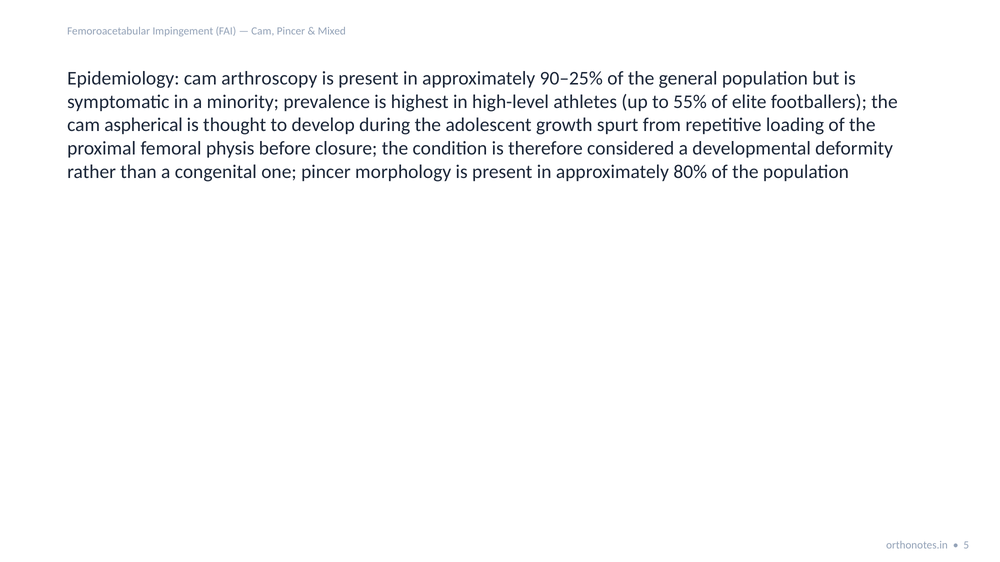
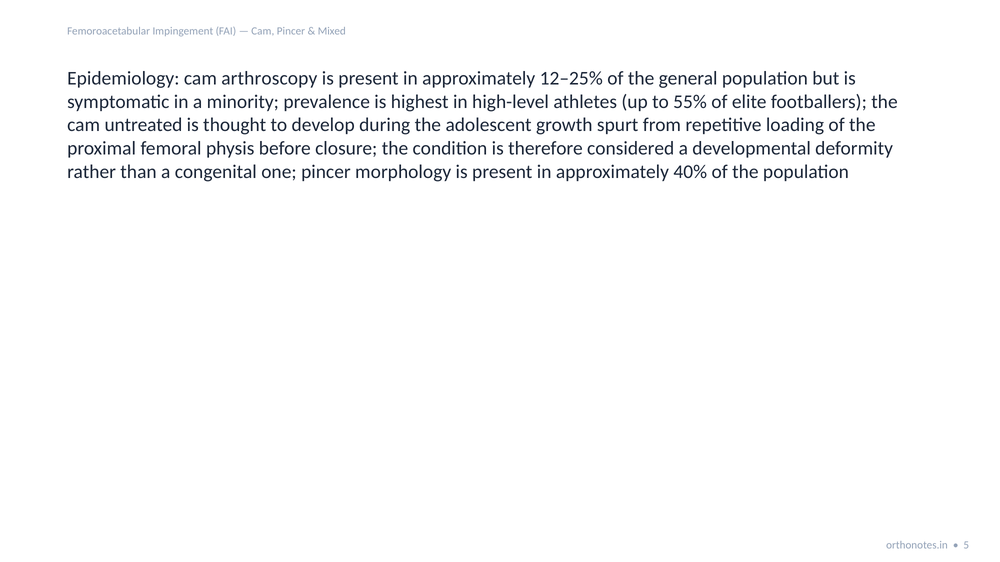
90–25%: 90–25% -> 12–25% (571, 78)
aspherical: aspherical -> untreated (143, 125)
80%: 80% -> 40% (690, 172)
